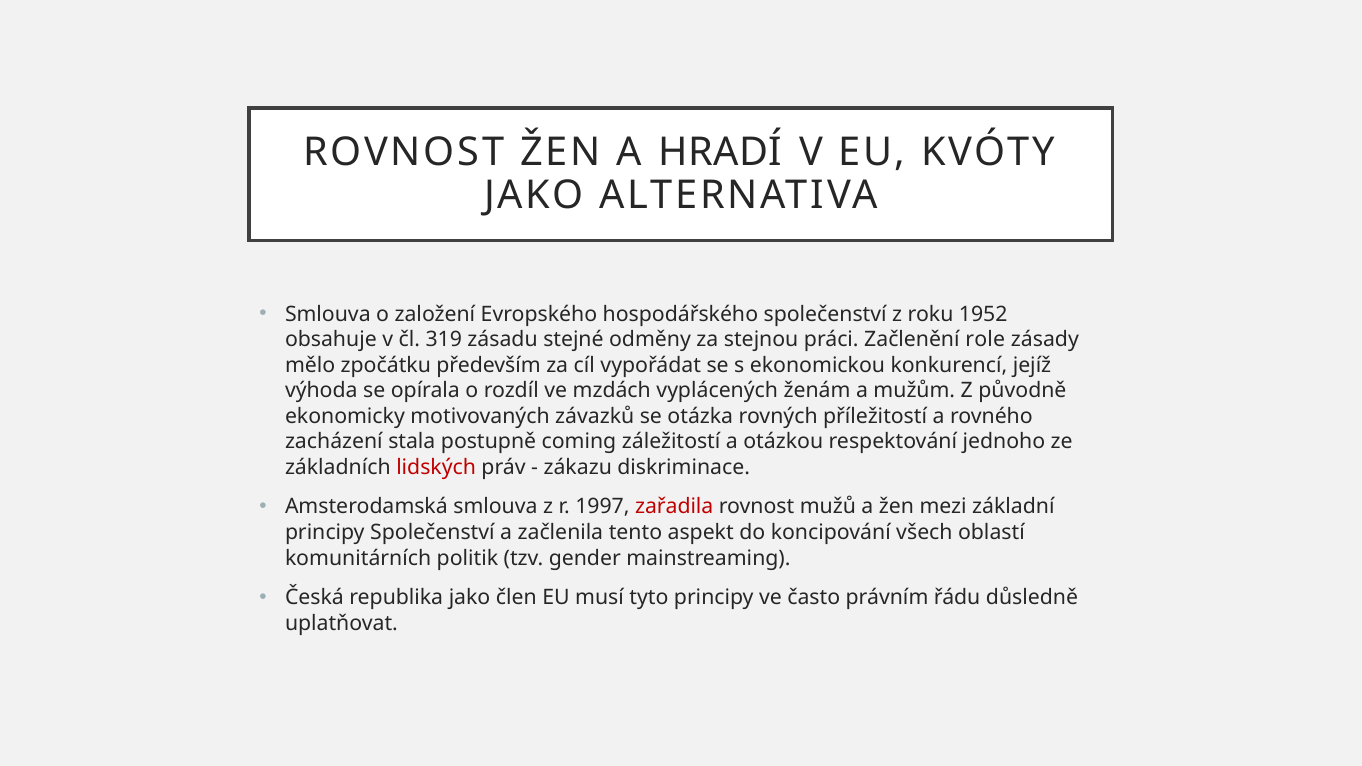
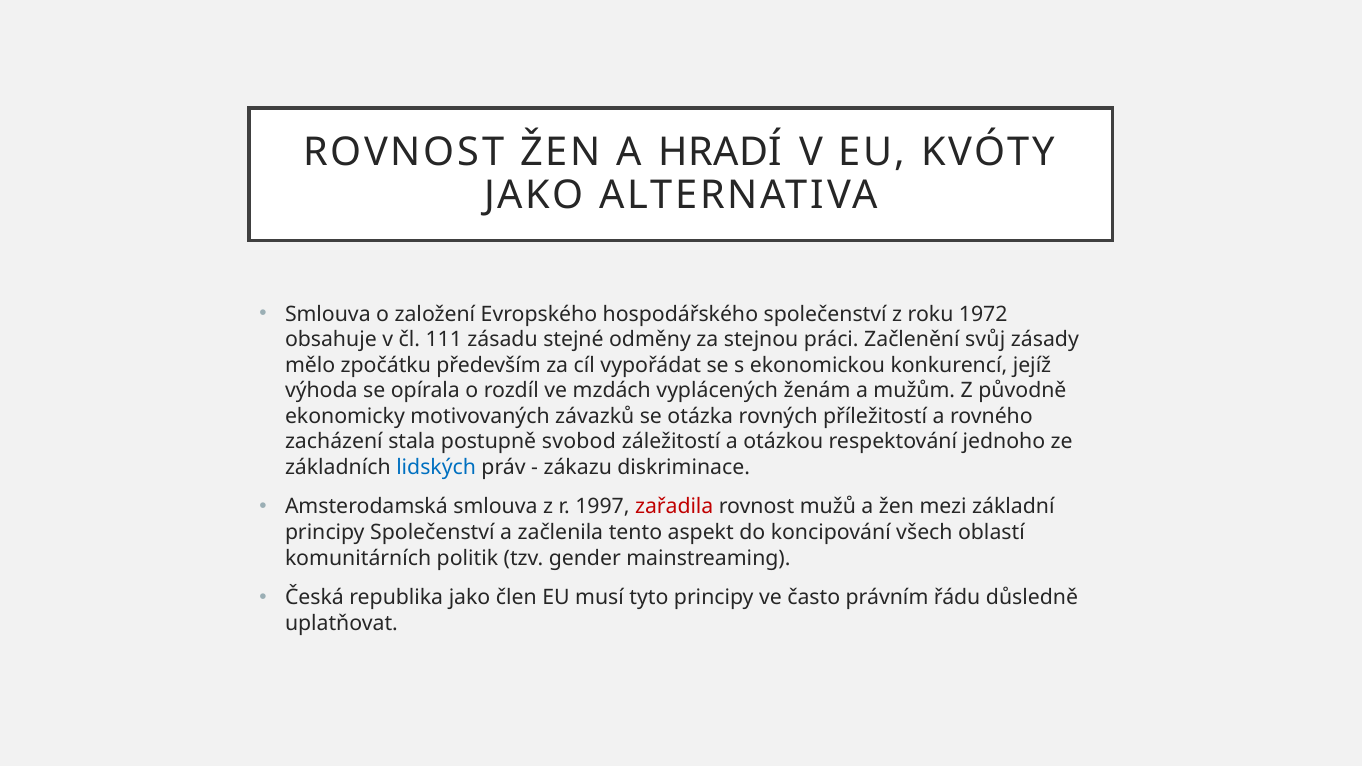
1952: 1952 -> 1972 (983, 314)
319: 319 -> 111 (444, 340)
role: role -> svůj (985, 340)
coming: coming -> svobod (579, 442)
lidských colour: red -> blue (436, 467)
